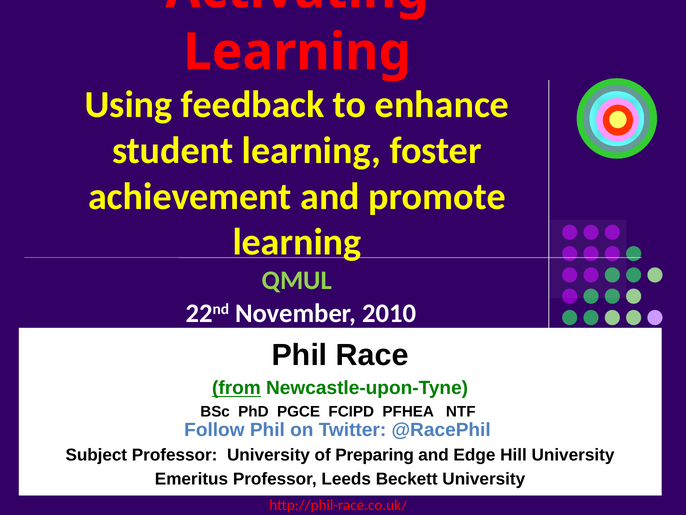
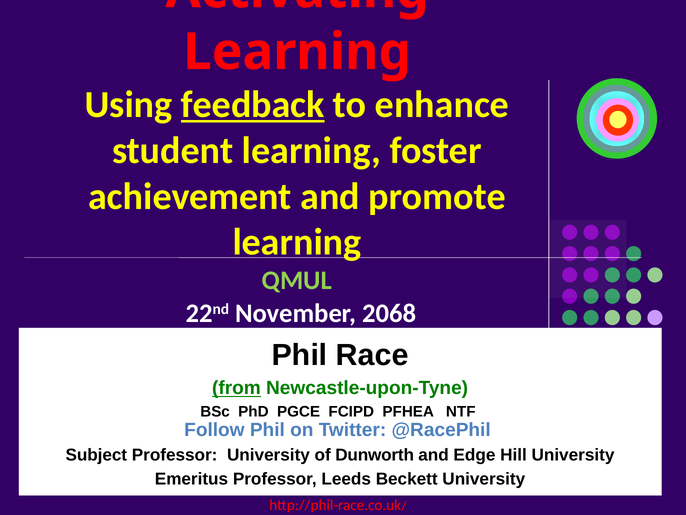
feedback underline: none -> present (253, 105)
2010: 2010 -> 2068 (389, 313)
Preparing: Preparing -> Dunworth (375, 455)
